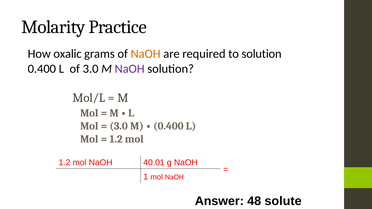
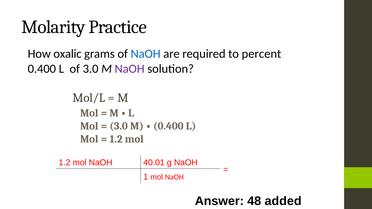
NaOH colour: orange -> blue (146, 54)
to solution: solution -> percent (261, 54)
solute: solute -> added (283, 201)
